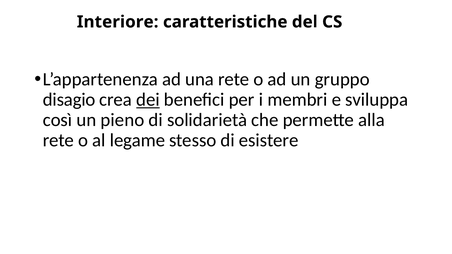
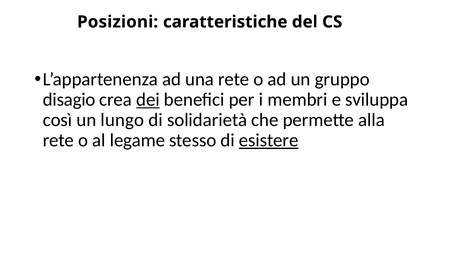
Interiore: Interiore -> Posizioni (118, 22)
pieno: pieno -> lungo (122, 120)
esistere underline: none -> present (269, 140)
